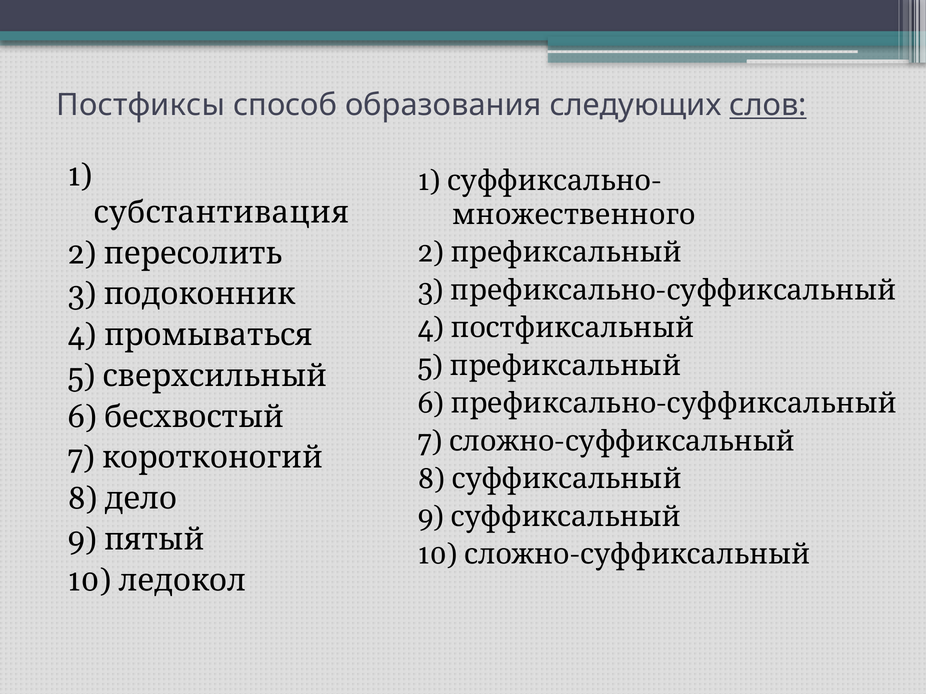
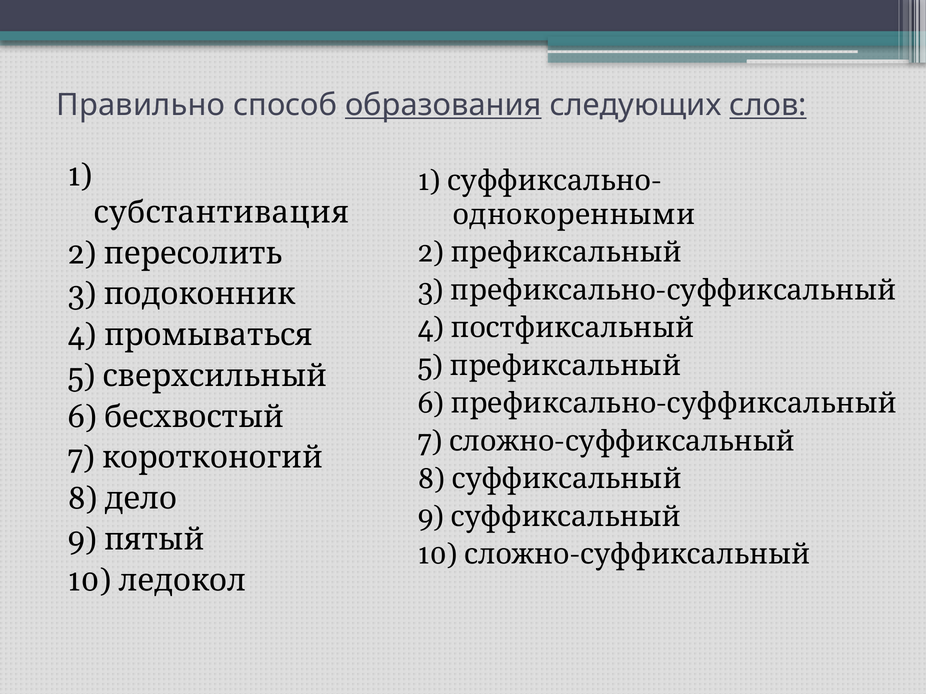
Постфиксы: Постфиксы -> Правильно (141, 105)
образования underline: none -> present (443, 105)
множественного: множественного -> однокоренными (574, 215)
